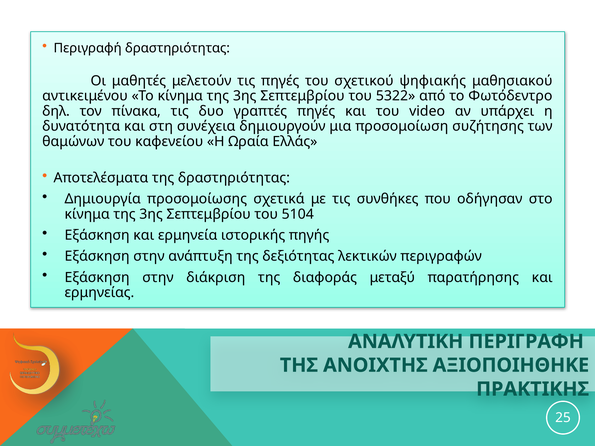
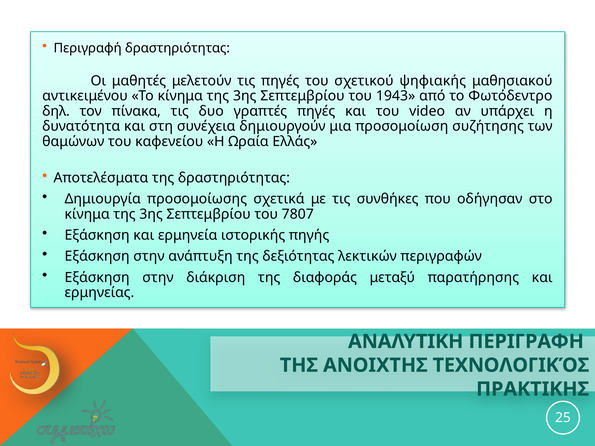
5322: 5322 -> 1943 (396, 96)
5104: 5104 -> 7807 (298, 214)
ΑΞΙΟΠΟΙΗΘΗΚΕ: ΑΞΙΟΠΟΙΗΘΗΚΕ -> ΤΕΧΝΟΛΟΓΙΚΌΣ (511, 365)
